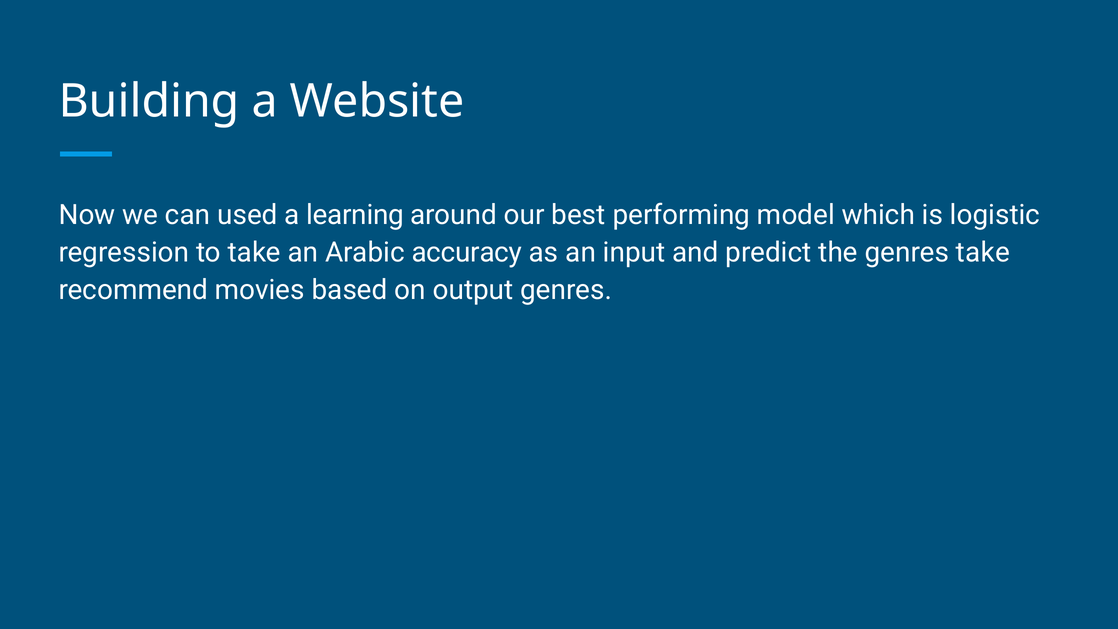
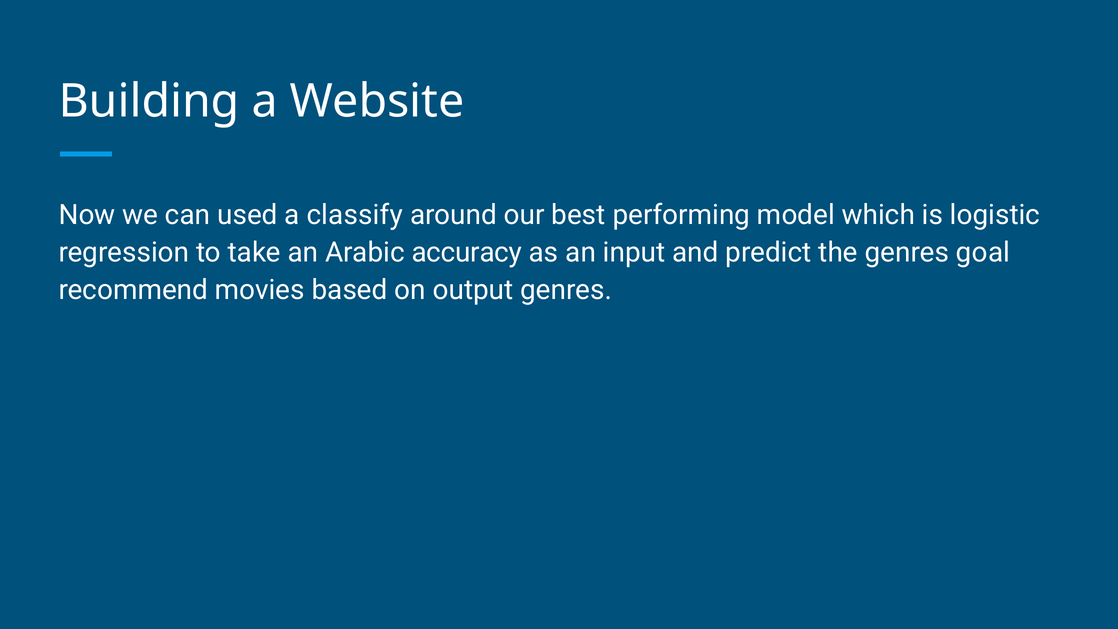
learning: learning -> classify (355, 215)
genres take: take -> goal (983, 253)
